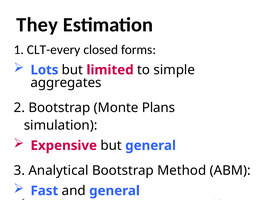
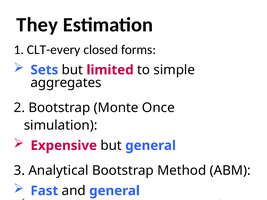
Lots: Lots -> Sets (44, 70)
Plans: Plans -> Once (158, 108)
